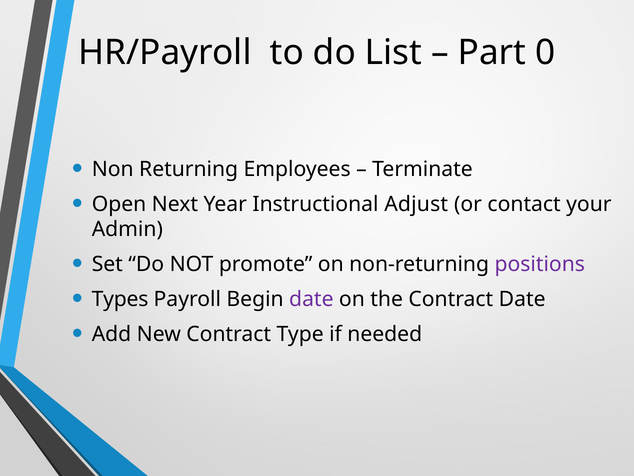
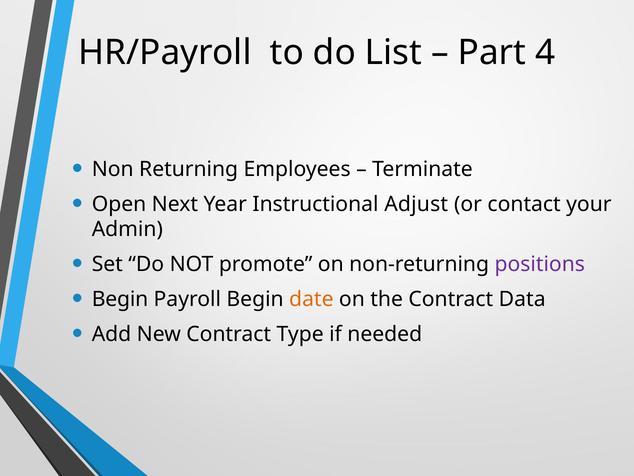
0: 0 -> 4 (545, 53)
Types: Types -> Begin (120, 299)
date colour: purple -> orange (311, 299)
Contract Date: Date -> Data (522, 299)
